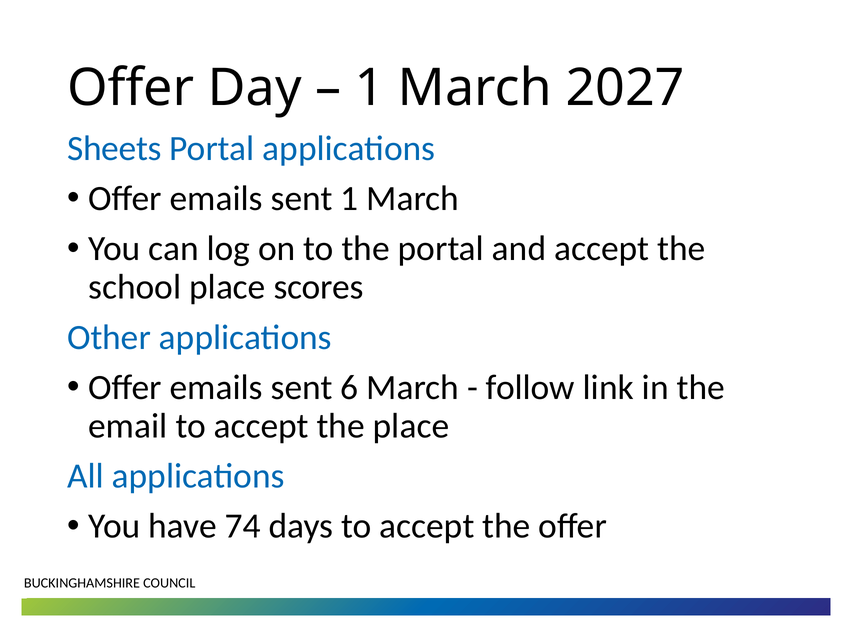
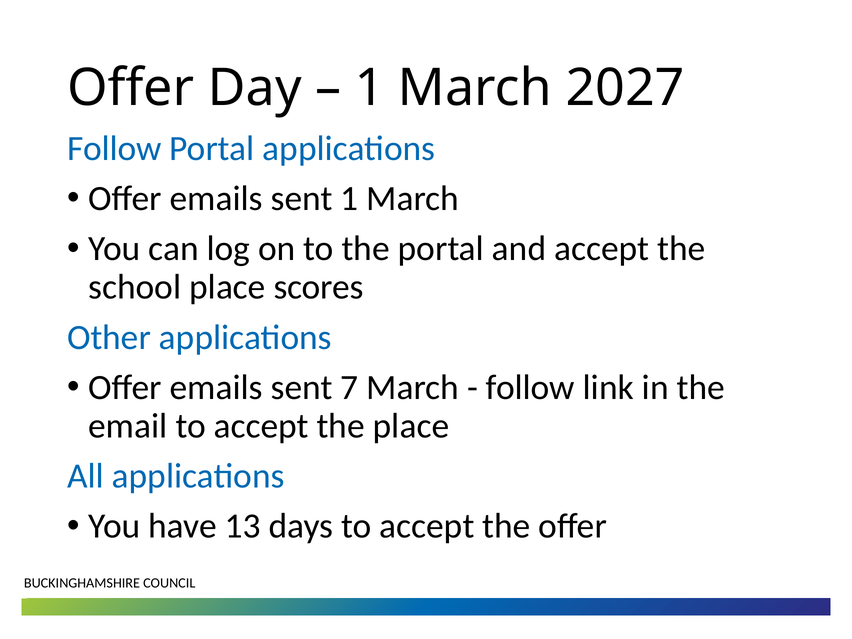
Sheets: Sheets -> Follow (114, 148)
6: 6 -> 7 (349, 387)
74: 74 -> 13 (243, 526)
